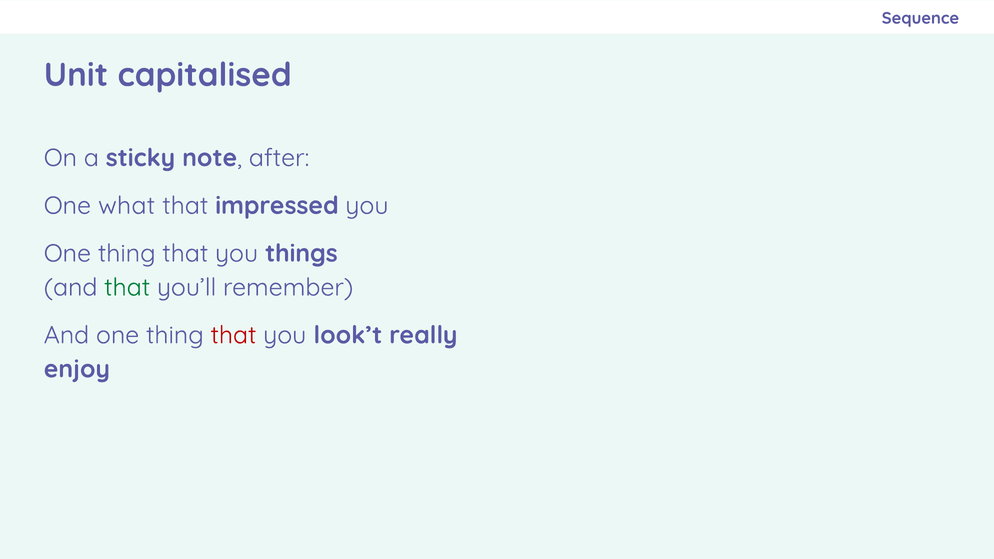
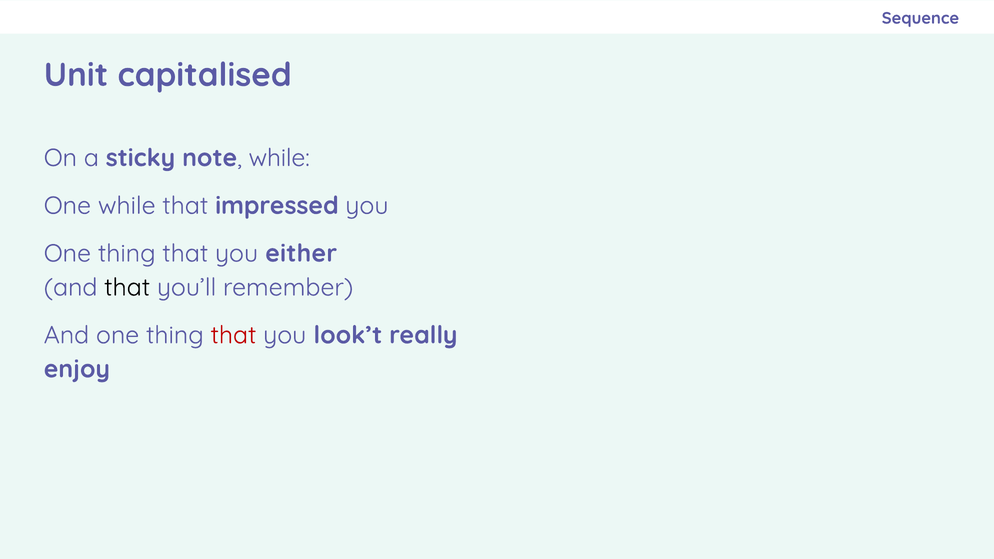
note after: after -> while (279, 158)
One what: what -> while (127, 206)
things: things -> either (301, 253)
that colour: green -> black (127, 287)
